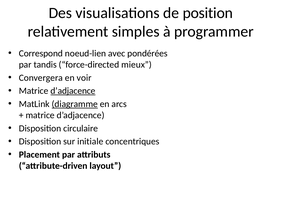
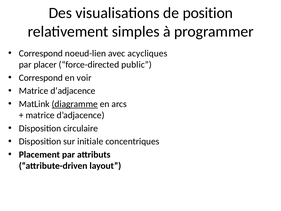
pondérées: pondérées -> acycliques (147, 53)
tandis: tandis -> placer (45, 65)
mieux: mieux -> public (137, 65)
Convergera: Convergera -> Correspond (41, 78)
d’adjacence underline: present -> none (73, 91)
